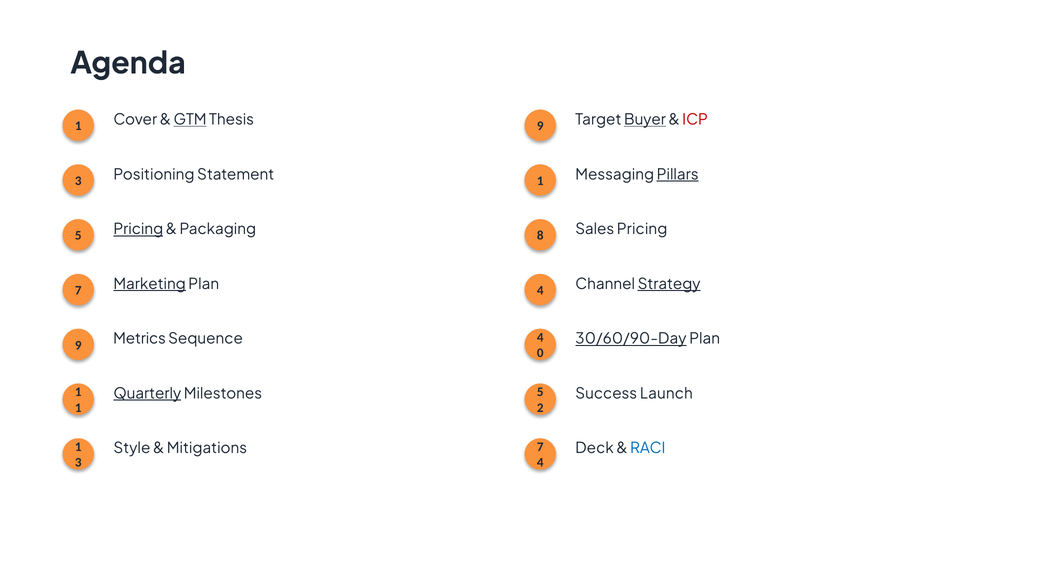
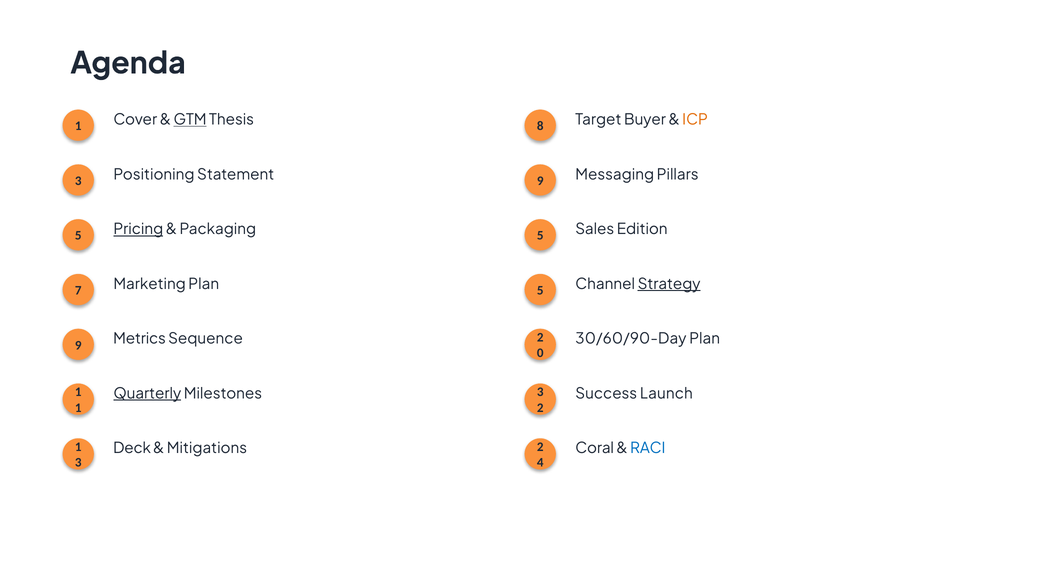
Thesis 9: 9 -> 8 (540, 126)
Buyer underline: present -> none (645, 120)
ICP colour: red -> orange (695, 120)
Statement 1: 1 -> 9 (540, 181)
Pillars underline: present -> none (678, 175)
Packaging 8: 8 -> 5 (540, 236)
Sales Pricing: Pricing -> Edition (642, 229)
Marketing underline: present -> none (150, 284)
Plan 4: 4 -> 5 (540, 291)
30/60/90-Day underline: present -> none (631, 339)
Sequence 4: 4 -> 2 (540, 338)
Milestones 5: 5 -> 3 (540, 392)
Style: Style -> Deck (132, 449)
Mitigations 7: 7 -> 2 (540, 447)
Deck: Deck -> Coral (595, 449)
